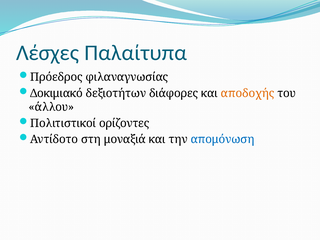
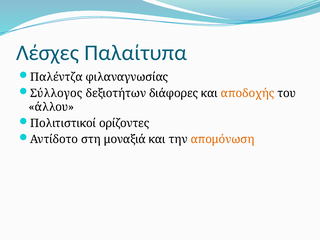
Πρόεδρος: Πρόεδρος -> Παλέντζα (56, 77)
Δοκιμιακό: Δοκιμιακό -> Σύλλογος (56, 93)
απομόνωση colour: blue -> orange (222, 139)
